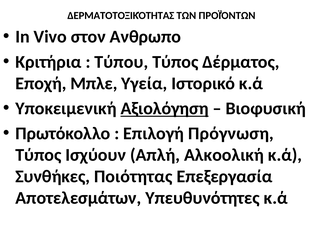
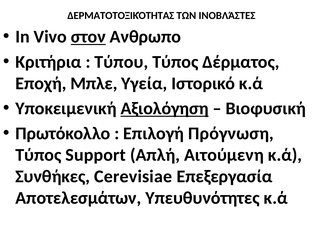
ΠΡΟΪΌΝΤΩΝ: ΠΡΟΪΌΝΤΩΝ -> ΙΝΟΒΛΆΣΤΕΣ (227, 16)
στον underline: none -> present (88, 37)
Ισχύουν: Ισχύουν -> Support (96, 155)
Αλκοολική: Αλκοολική -> Αιτούμενη (224, 155)
Ποιότητας: Ποιότητας -> Cerevisiae (133, 177)
